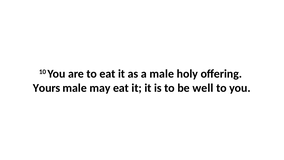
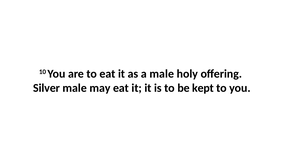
Yours: Yours -> Silver (47, 88)
well: well -> kept (203, 88)
